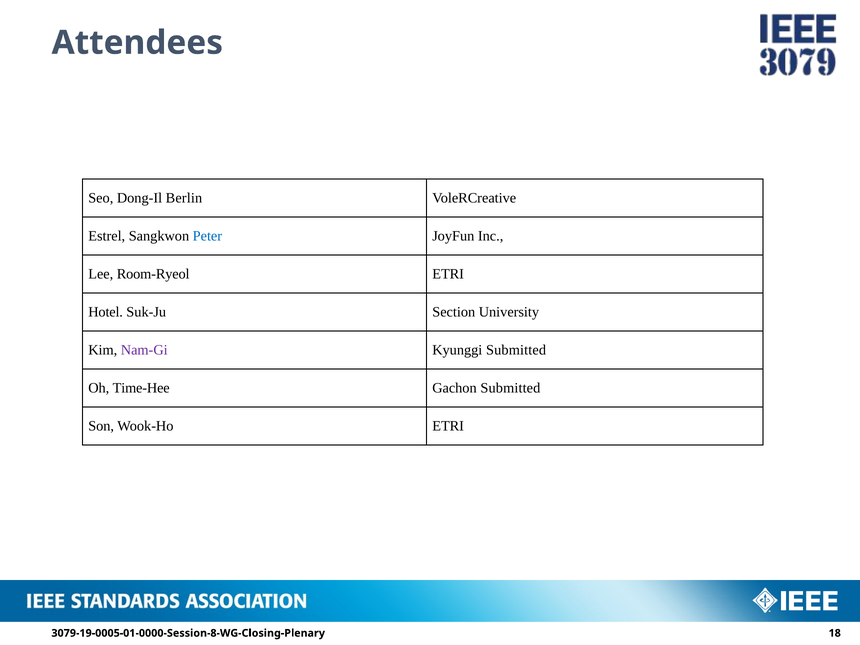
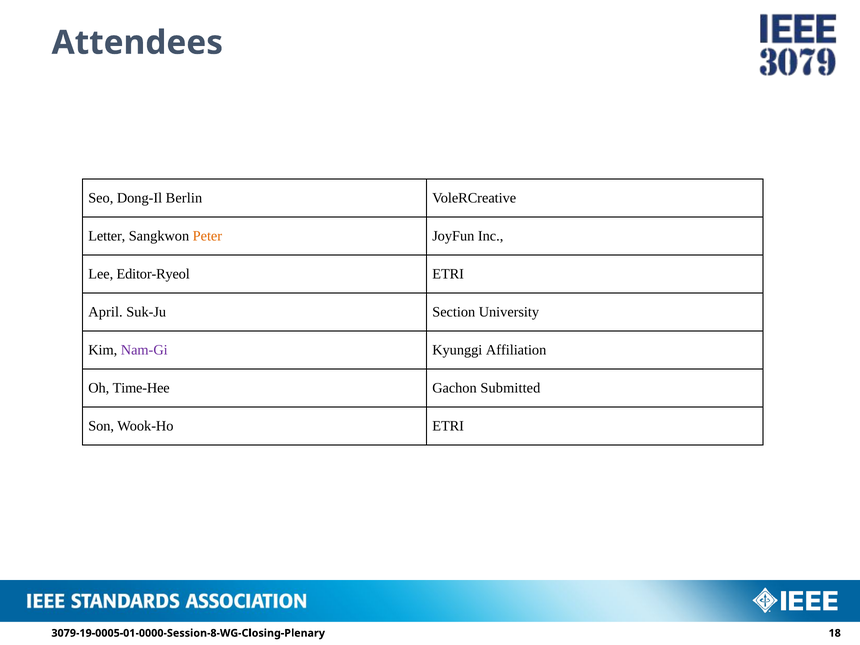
Estrel: Estrel -> Letter (107, 236)
Peter colour: blue -> orange (207, 236)
Room-Ryeol: Room-Ryeol -> Editor-Ryeol (153, 274)
Hotel: Hotel -> April (105, 312)
Kyunggi Submitted: Submitted -> Affiliation (516, 350)
